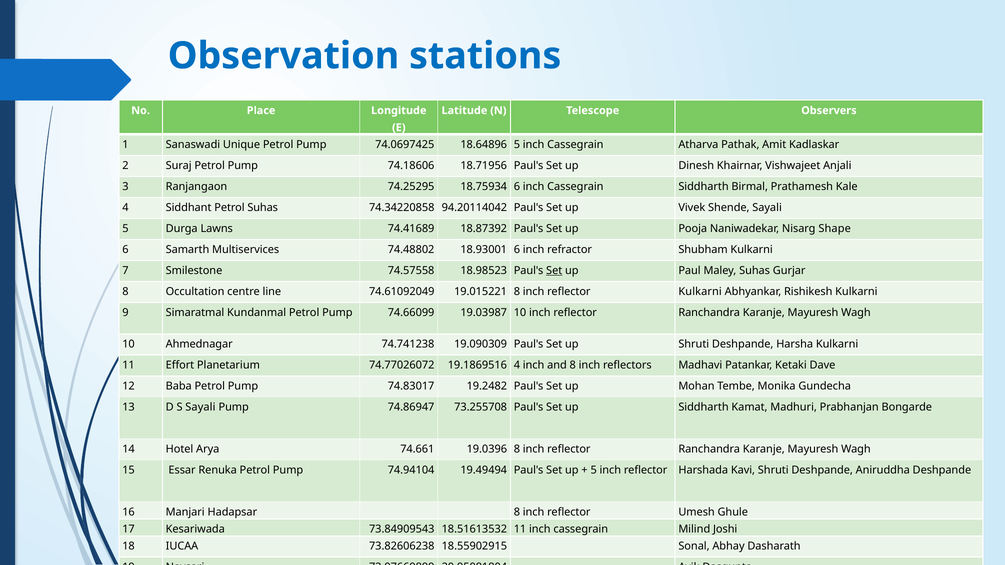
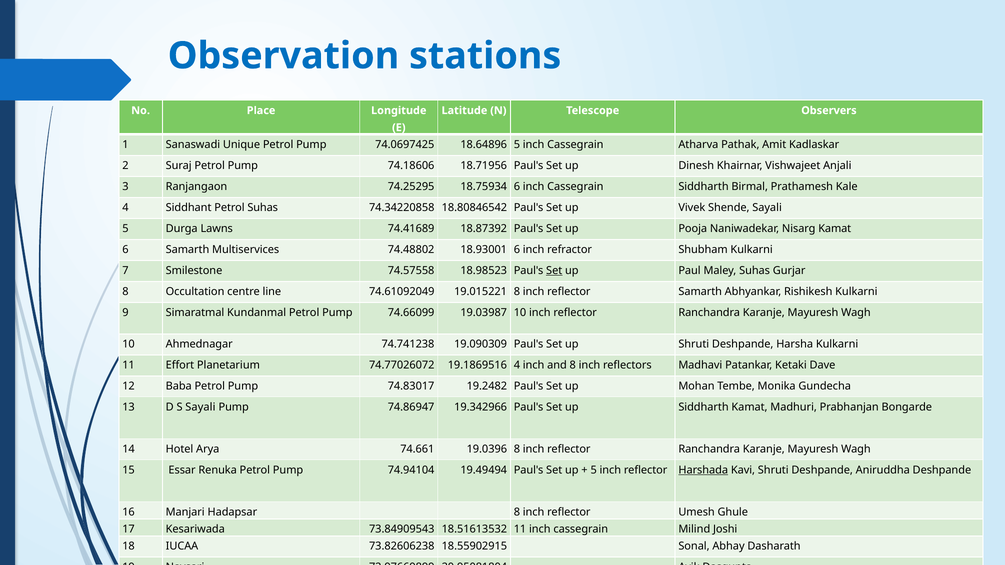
94.20114042: 94.20114042 -> 18.80846542 (474, 208)
Nisarg Shape: Shape -> Kamat (835, 229)
reflector Kulkarni: Kulkarni -> Samarth (700, 292)
73.255708: 73.255708 -> 19.342966 (481, 407)
Harshada underline: none -> present (703, 470)
